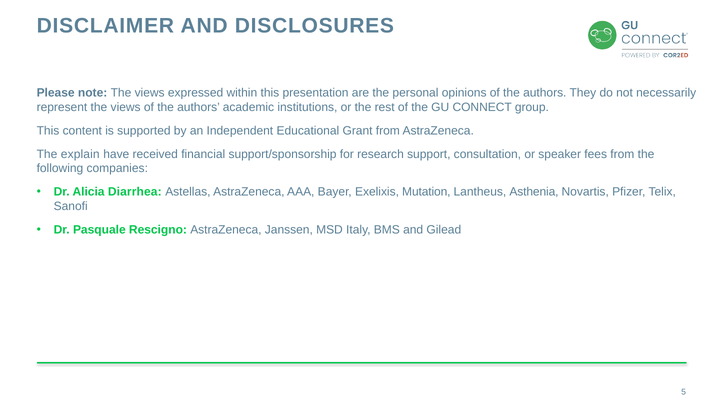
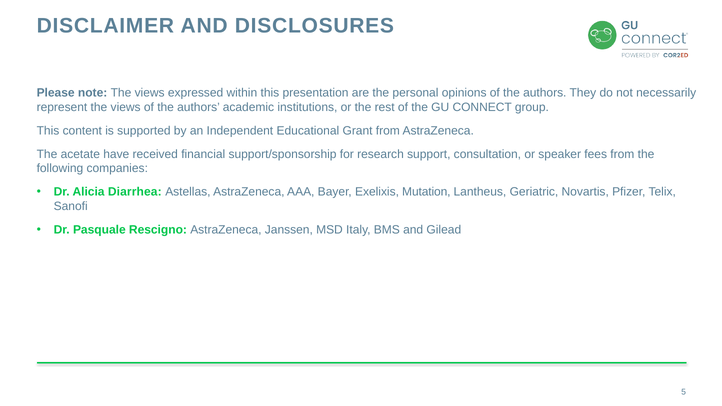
explain: explain -> acetate (80, 154)
Asthenia: Asthenia -> Geriatric (534, 192)
